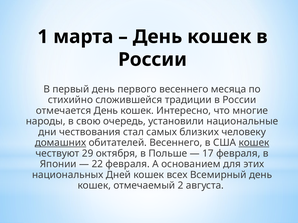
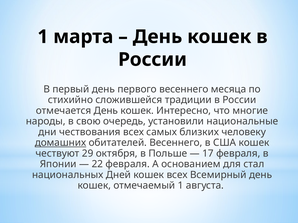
чествования стал: стал -> всех (134, 132)
кошек underline: present -> none (254, 143)
этих: этих -> стал (254, 164)
отмечаемый 2: 2 -> 1 (181, 186)
